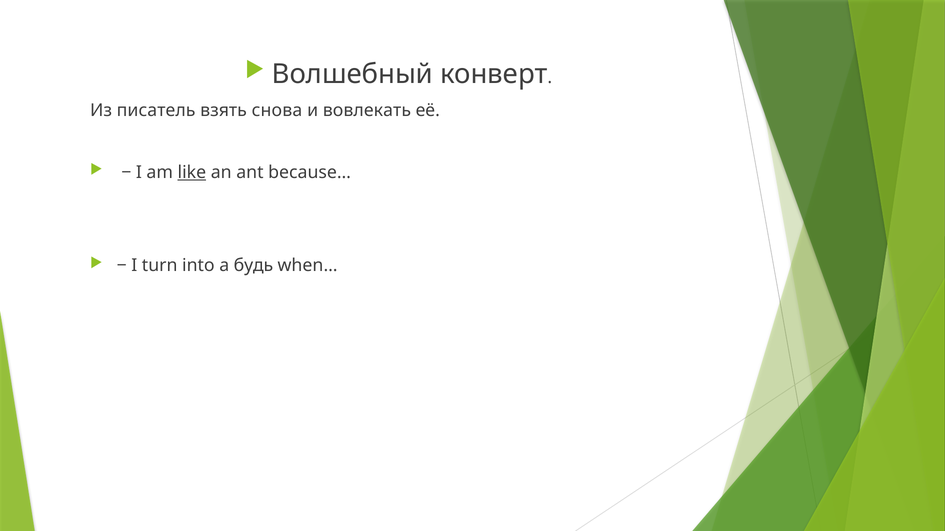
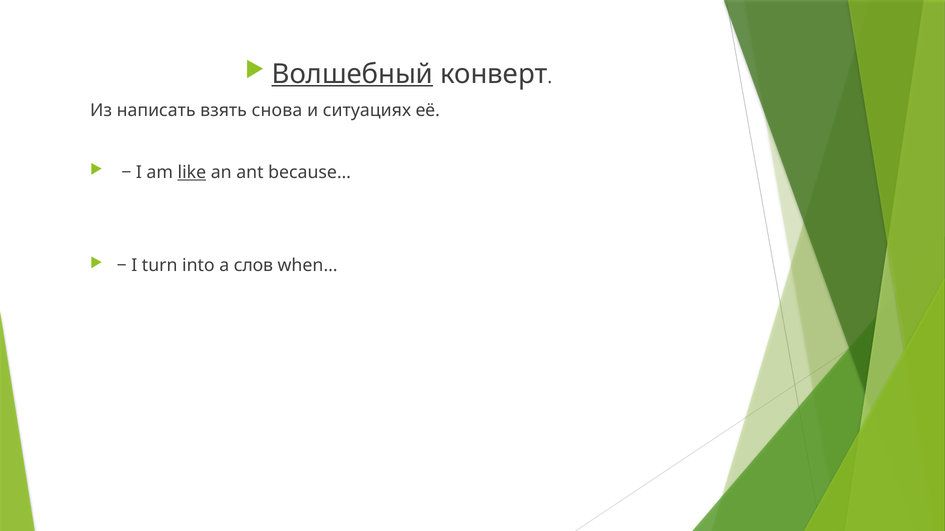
Волшебный underline: none -> present (352, 74)
писатель: писатель -> написать (156, 110)
вовлекать: вовлекать -> ситуациях (367, 110)
будь: будь -> слов (253, 266)
